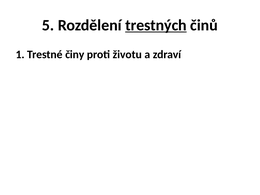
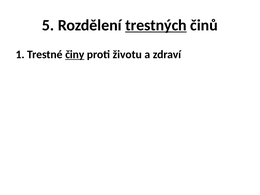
činy underline: none -> present (75, 55)
